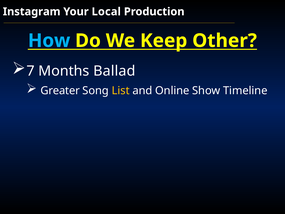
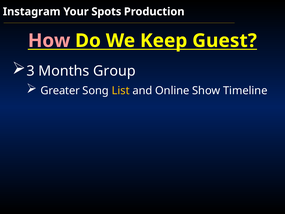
Local: Local -> Spots (106, 12)
How colour: light blue -> pink (49, 41)
Other: Other -> Guest (225, 41)
7: 7 -> 3 (31, 71)
Ballad: Ballad -> Group (114, 71)
